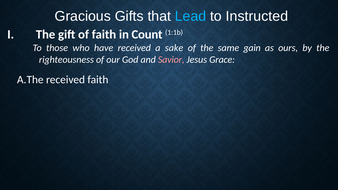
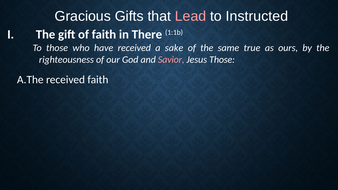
Lead colour: light blue -> pink (191, 16)
Count: Count -> There (147, 35)
gain: gain -> true (252, 48)
Jesus Grace: Grace -> Those (222, 60)
